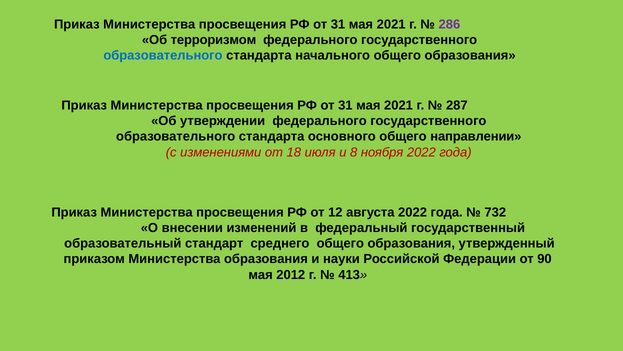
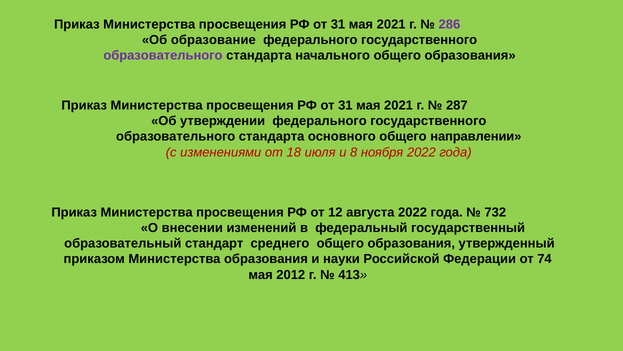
терроризмом: терроризмом -> образование (213, 40)
образовательного colour: blue -> purple (163, 55)
90: 90 -> 74 (544, 259)
